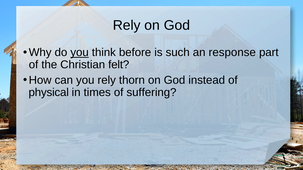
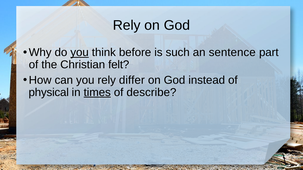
response: response -> sentence (232, 53)
thorn: thorn -> differ (132, 80)
times underline: none -> present (97, 93)
suffering: suffering -> describe (151, 93)
